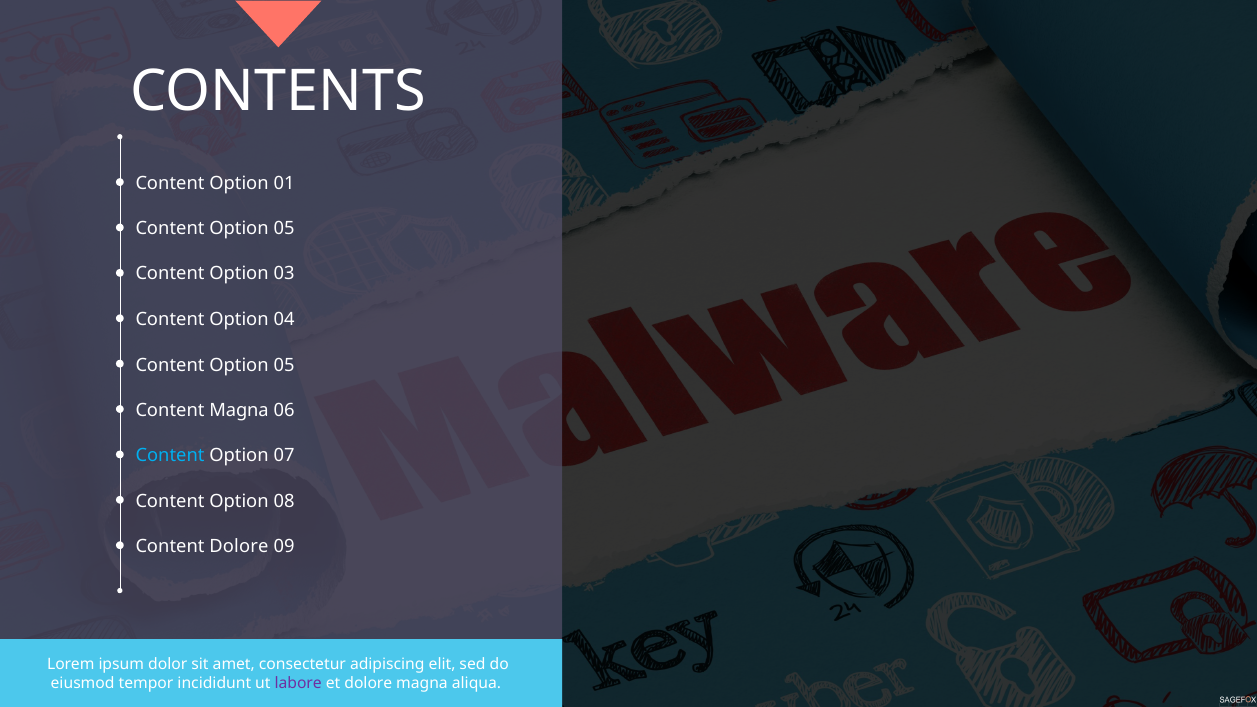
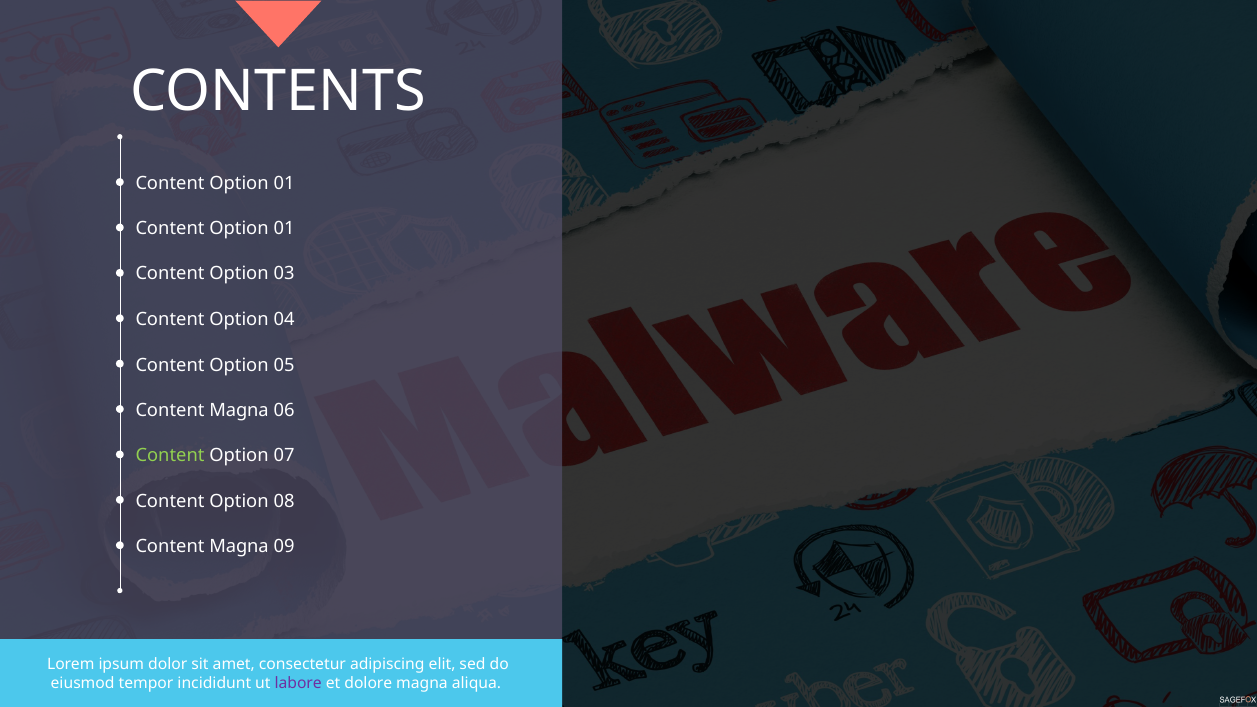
05: 05 -> 01 (284, 229)
Content colour: light blue -> light green (170, 456)
Dolore: Dolore -> Magna (239, 546)
